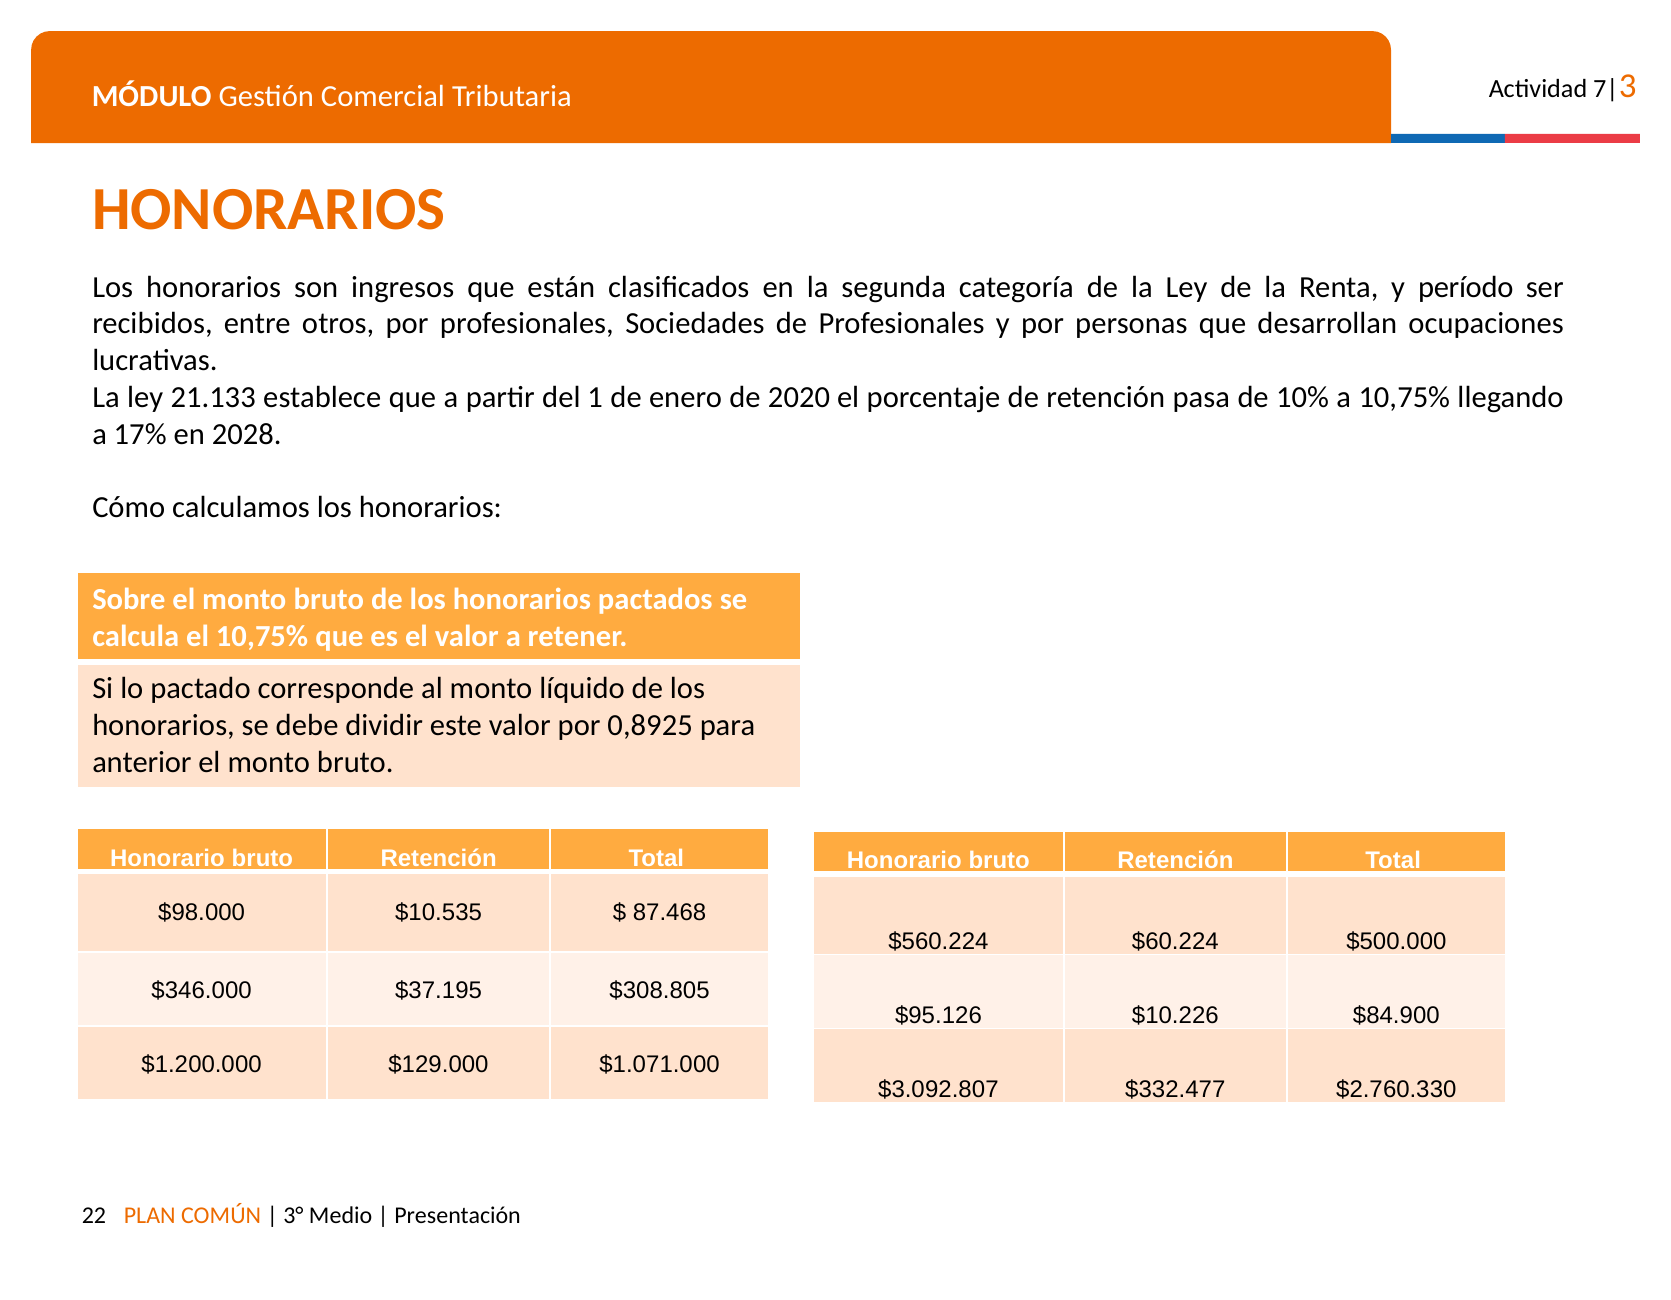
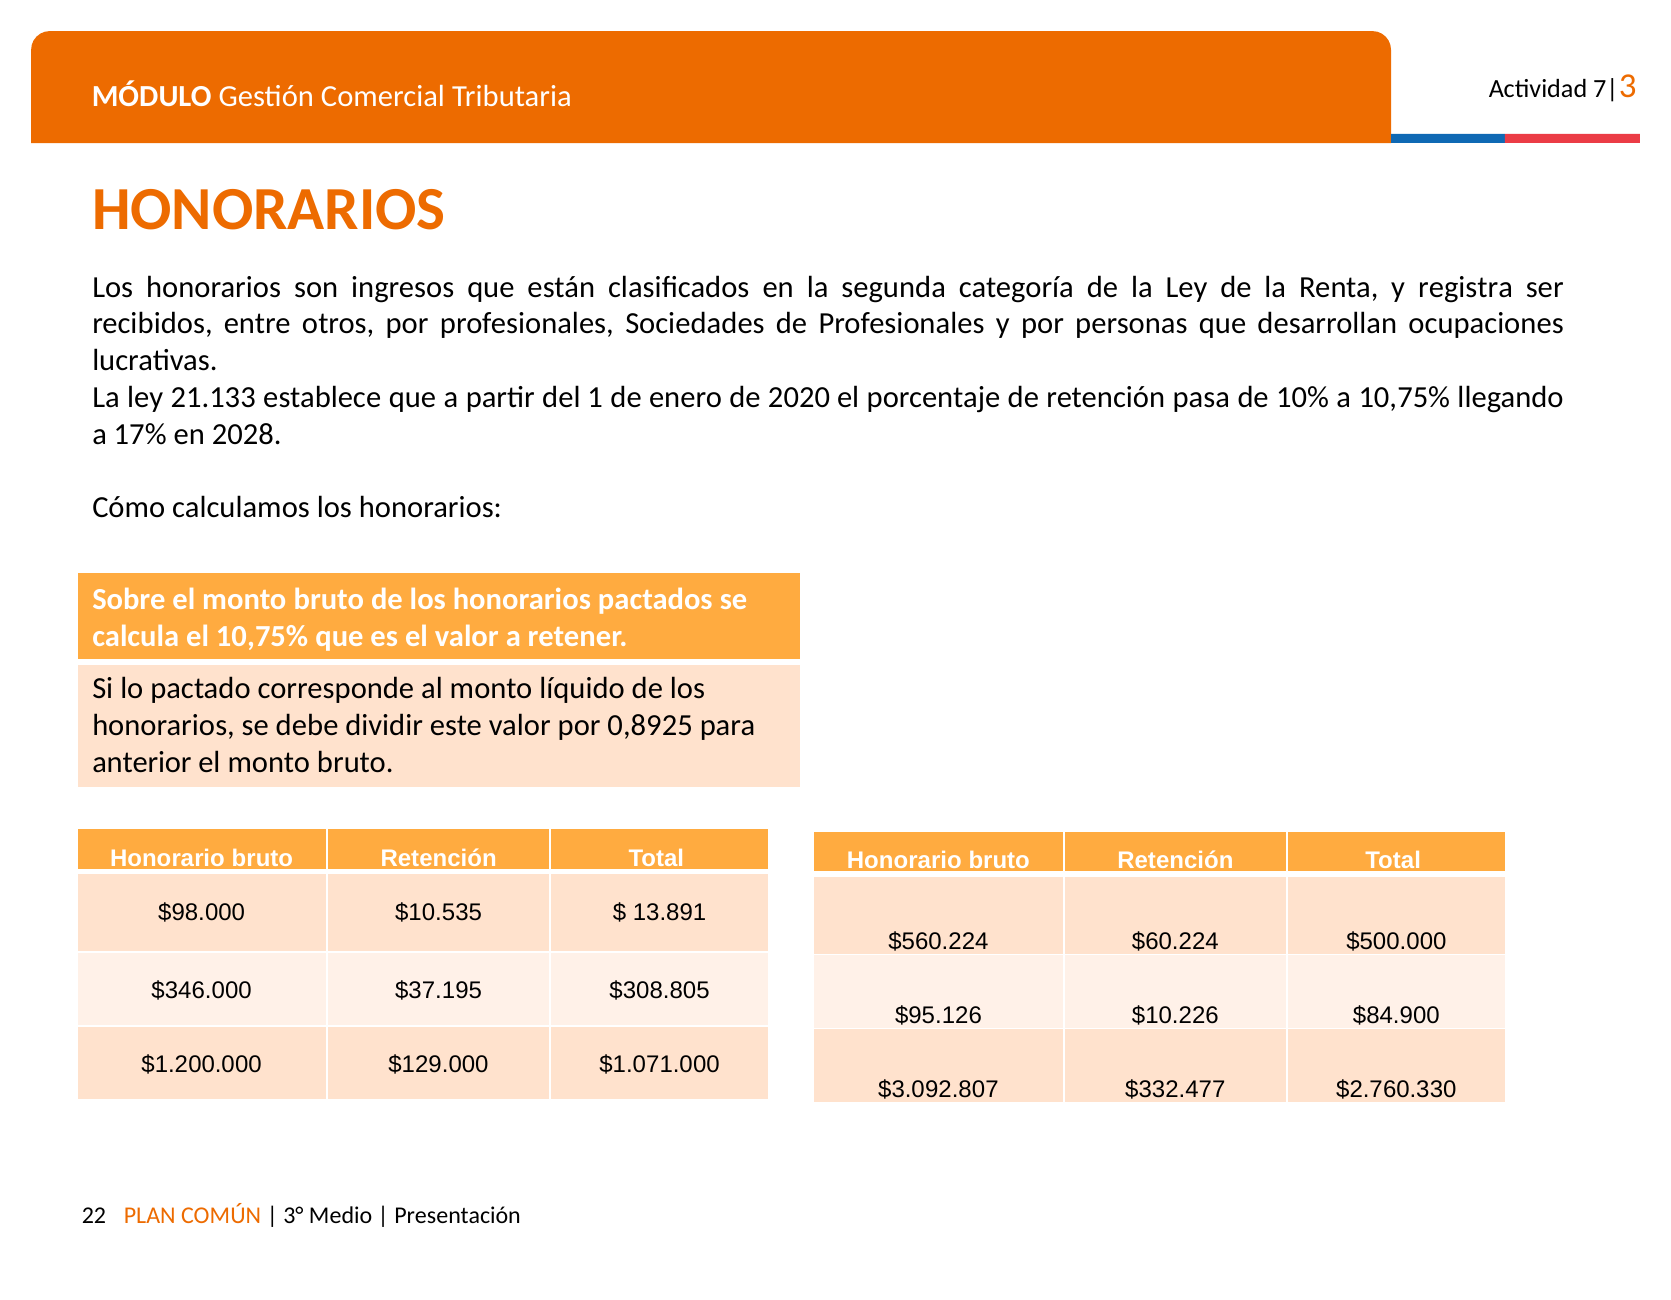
período: período -> registra (1466, 287)
87.468: 87.468 -> 13.891 (670, 913)
